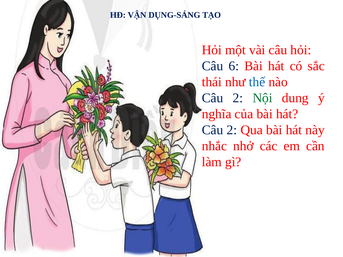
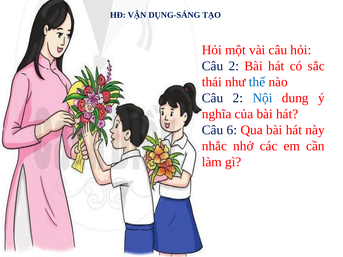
6: 6 -> 2 (234, 66)
Nội colour: green -> blue (263, 98)
2: 2 -> 6 (232, 130)
